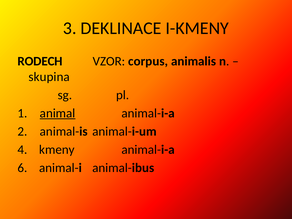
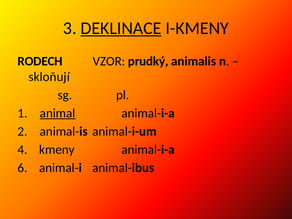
DEKLINACE underline: none -> present (121, 28)
corpus: corpus -> prudký (148, 61)
skupina: skupina -> skloňují (49, 77)
